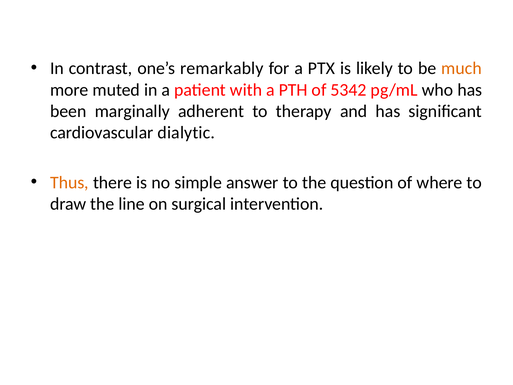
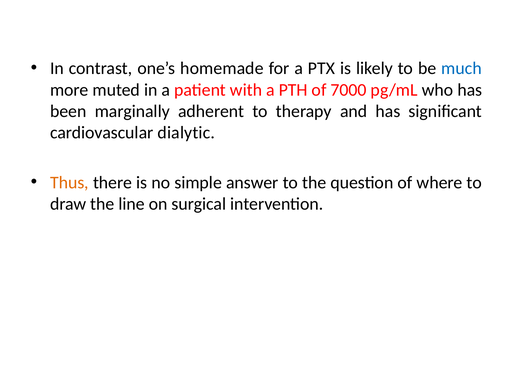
remarkably: remarkably -> homemade (222, 68)
much colour: orange -> blue (462, 68)
5342: 5342 -> 7000 (349, 90)
